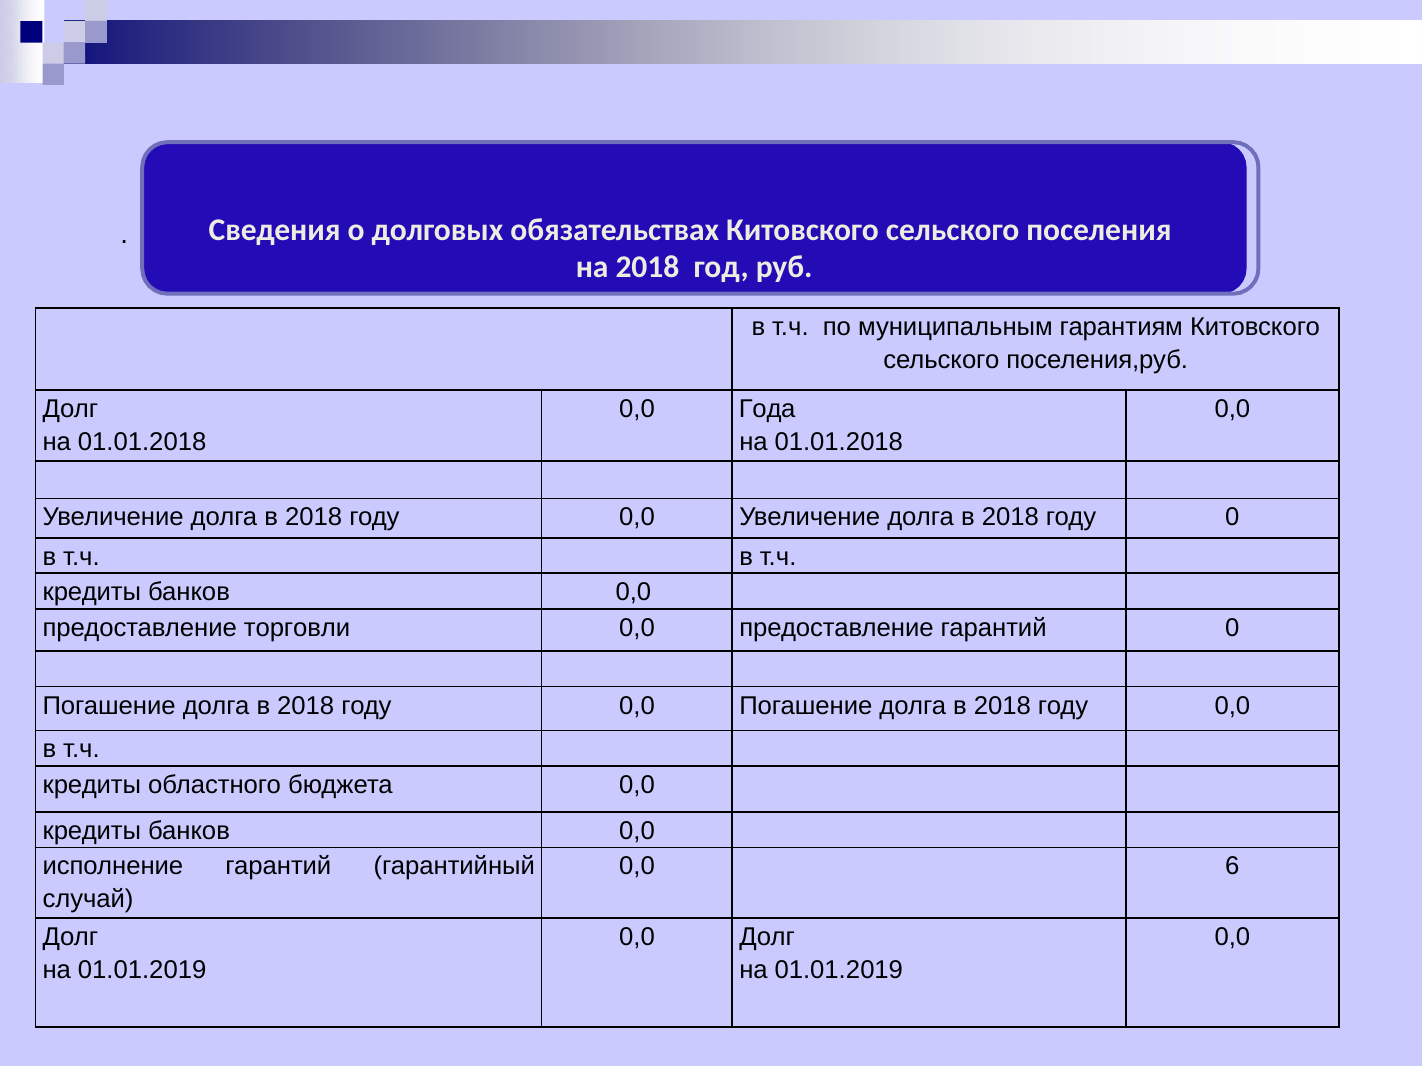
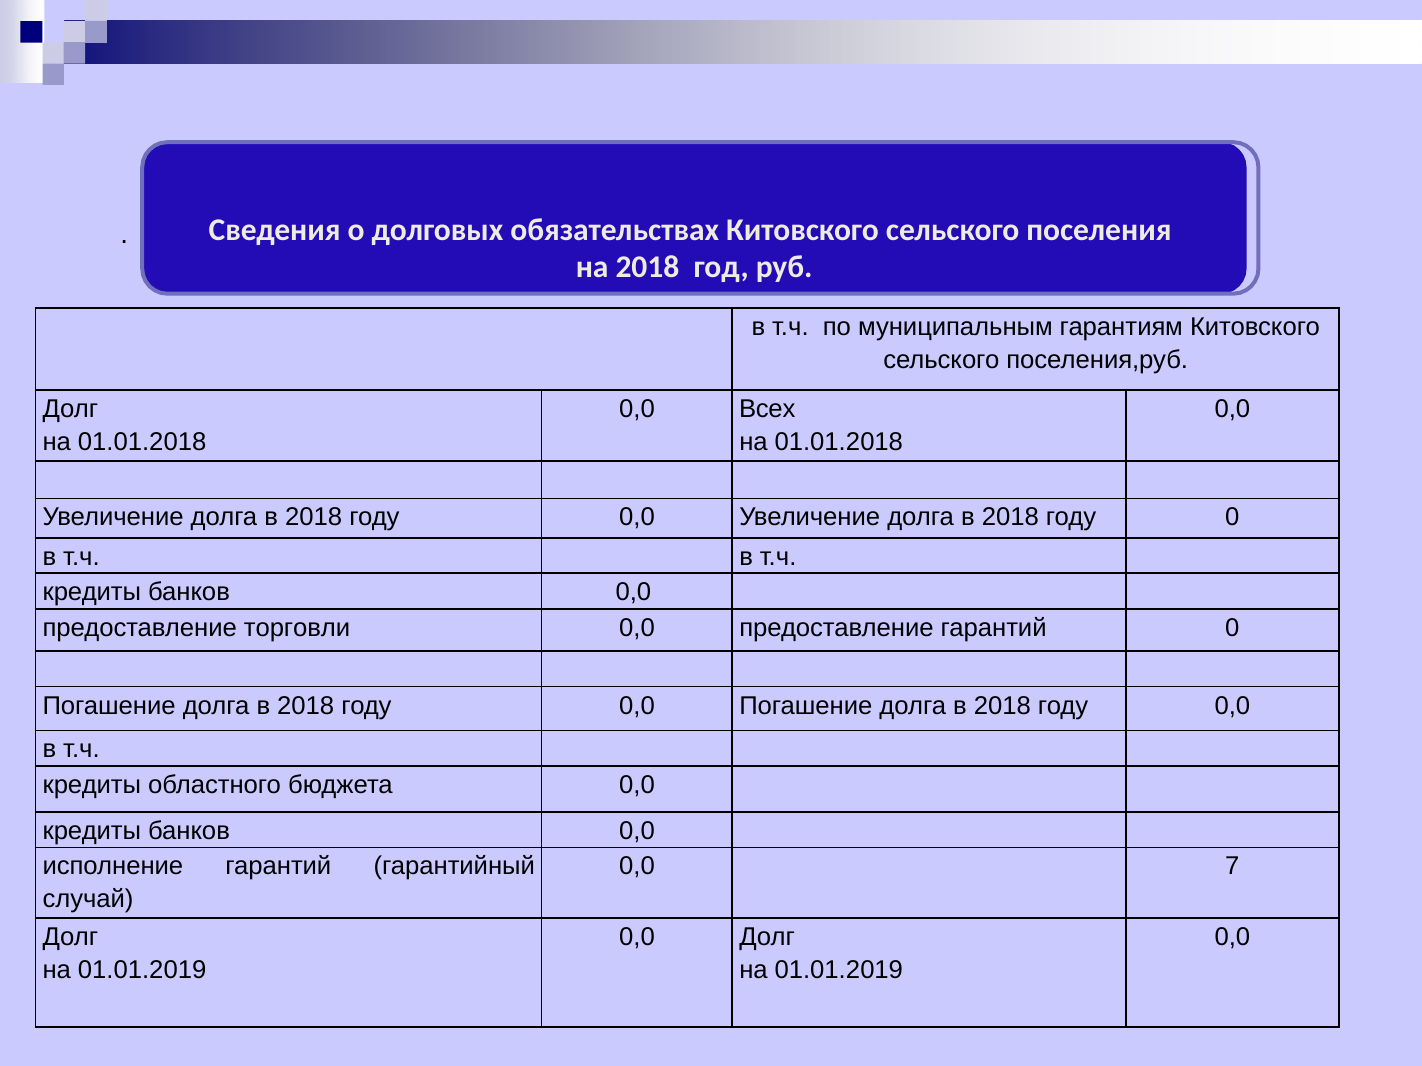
Года: Года -> Всех (767, 409)
6: 6 -> 7 (1232, 867)
